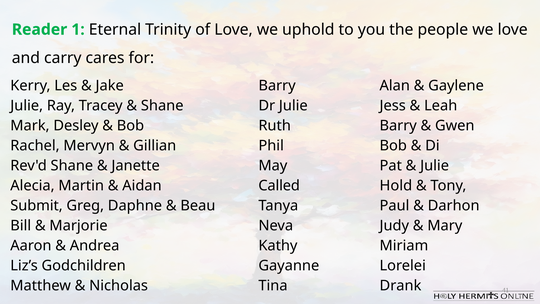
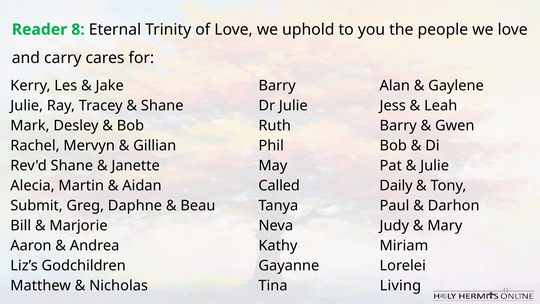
1: 1 -> 8 (78, 30)
Hold: Hold -> Daily (396, 186)
Drank: Drank -> Living (400, 286)
